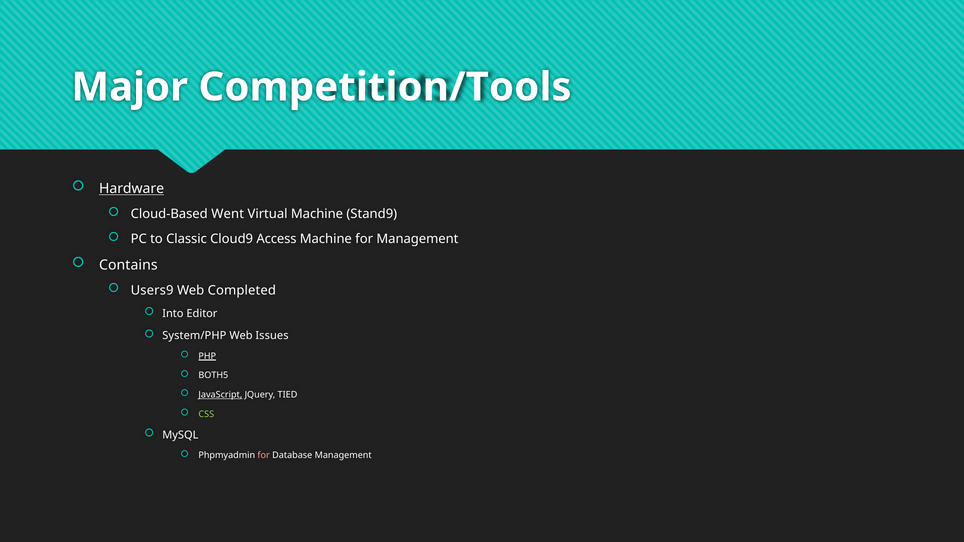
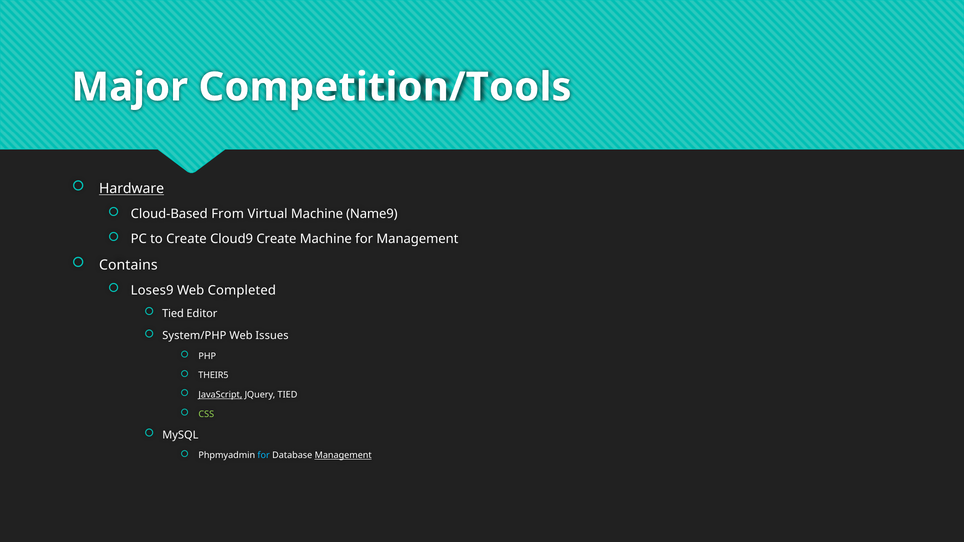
Went: Went -> From (228, 214)
Stand9: Stand9 -> Name9 (372, 214)
to Classic: Classic -> Create (186, 239)
Cloud9 Access: Access -> Create (276, 239)
Users9: Users9 -> Loses9 (152, 291)
Into: Into -> Tied (173, 314)
PHP underline: present -> none (207, 356)
BOTH5: BOTH5 -> THEIR5 (213, 376)
for colour: pink -> light blue (264, 456)
Management underline: none -> present (343, 456)
